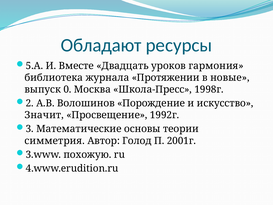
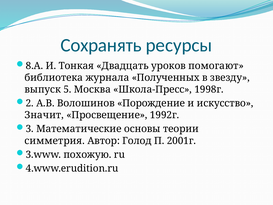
Обладают: Обладают -> Сохранять (101, 45)
5.А: 5.А -> 8.А (34, 66)
Вместе: Вместе -> Тонкая (76, 66)
гармония: гармония -> помогают (216, 66)
Протяжении: Протяжении -> Полученных (166, 78)
новые: новые -> звезду (230, 78)
0: 0 -> 5 (67, 89)
